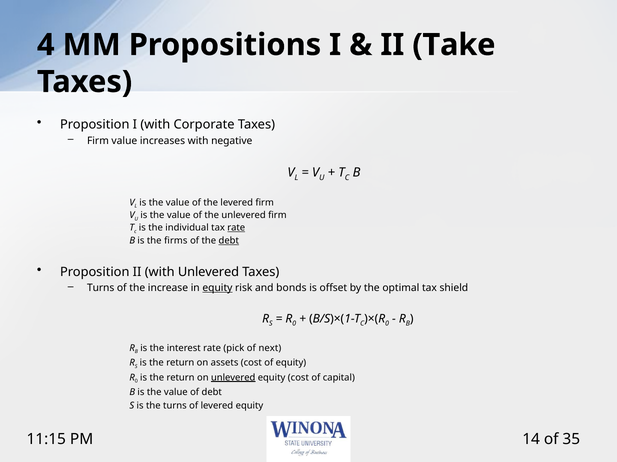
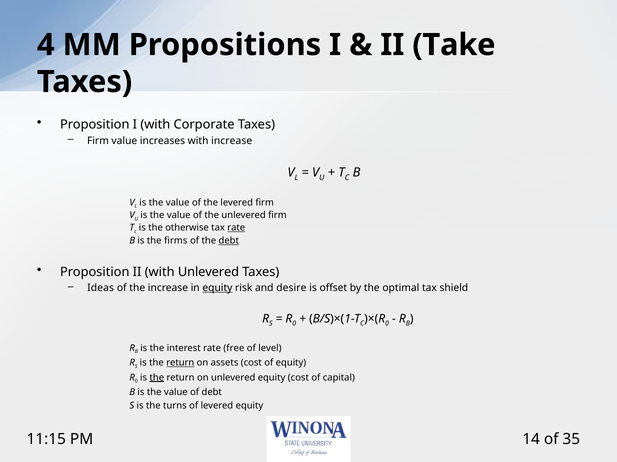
with negative: negative -> increase (232, 141)
individual: individual -> otherwise (187, 228)
Turns: Turns -> Ideas (101, 288)
bonds: bonds -> desire (291, 288)
pick: pick -> free (234, 349)
next: next -> level (270, 349)
return underline: none -> present (180, 363)
the underline: none -> present (157, 378)
unlevered underline: present -> none (233, 378)
